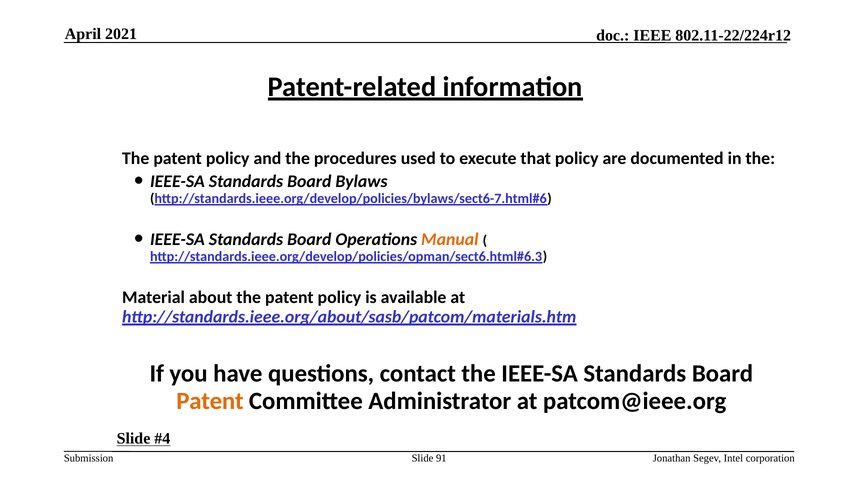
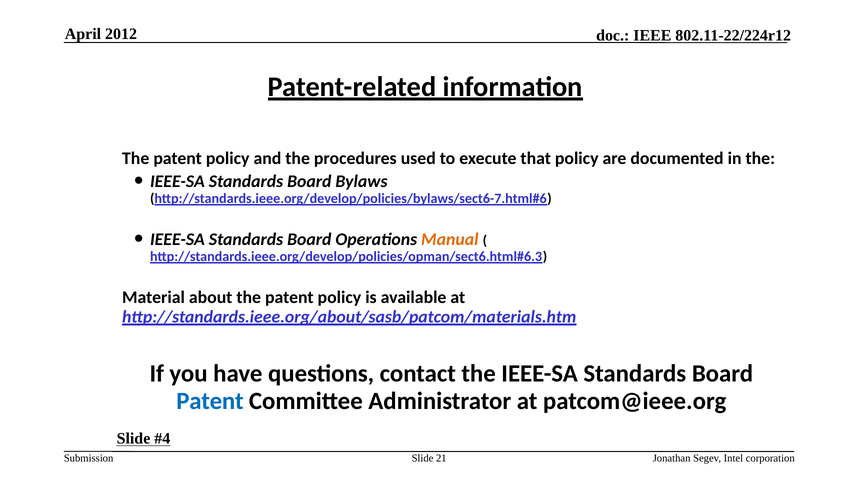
2021: 2021 -> 2012 (121, 34)
Patent colour: orange -> blue (210, 402)
91: 91 -> 21 (441, 459)
